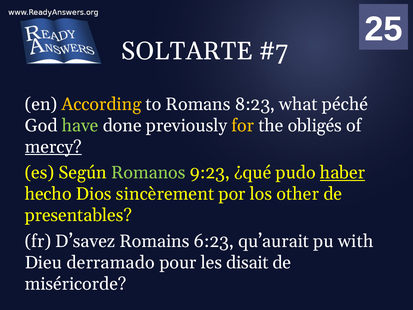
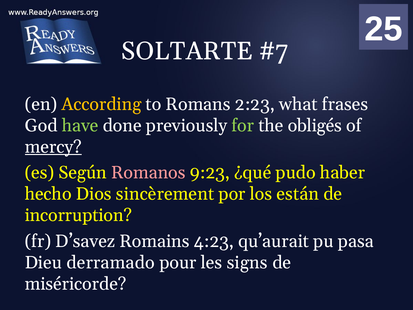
8:23: 8:23 -> 2:23 (255, 104)
péché: péché -> frases (345, 104)
for colour: yellow -> light green (243, 125)
Romanos colour: light green -> pink (148, 173)
haber underline: present -> none (343, 173)
other: other -> están (298, 194)
presentables: presentables -> incorruption (78, 215)
6:23: 6:23 -> 4:23 (214, 241)
with: with -> pasa (356, 241)
disait: disait -> signs (247, 262)
